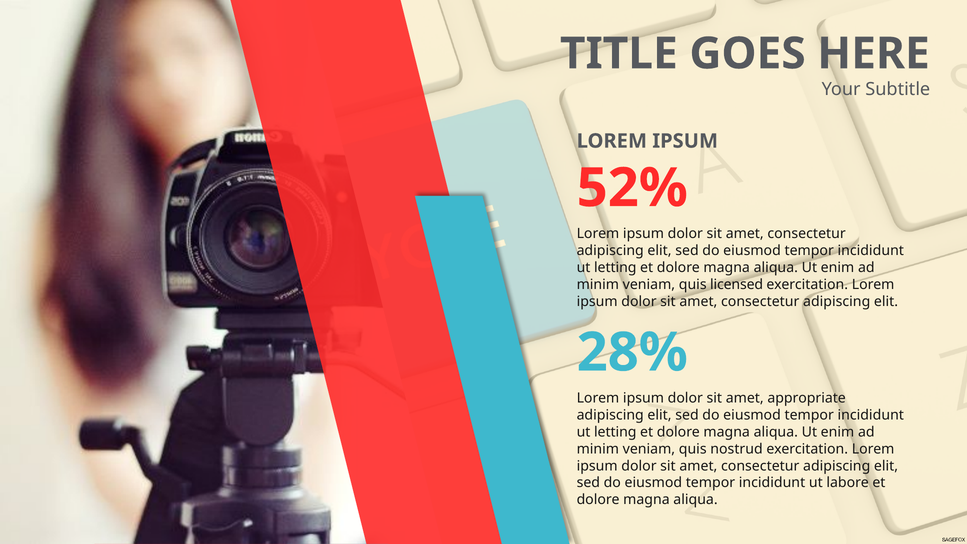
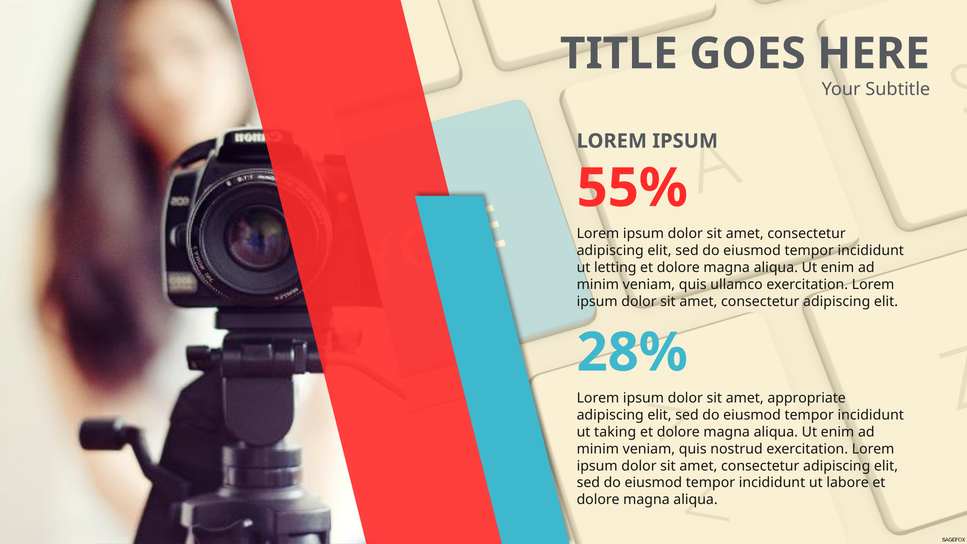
52%: 52% -> 55% (632, 188)
licensed: licensed -> ullamco (737, 284)
letting: letting -> taking (615, 432)
